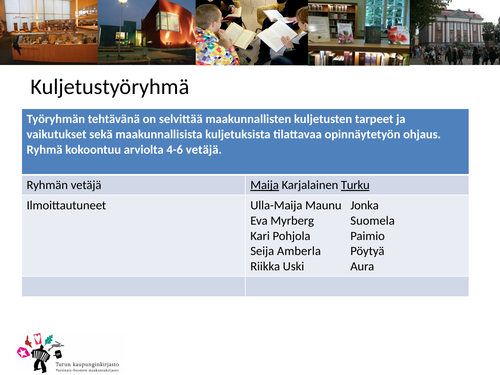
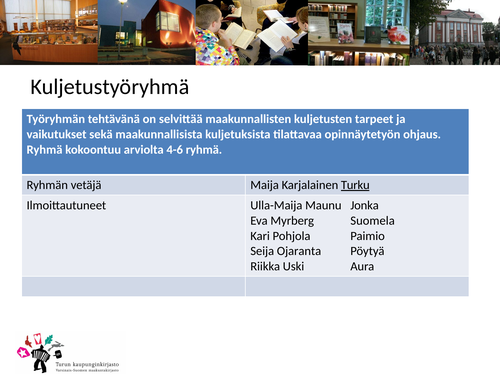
4-6 vetäjä: vetäjä -> ryhmä (204, 150)
Maija underline: present -> none (265, 185)
Amberla: Amberla -> Ojaranta (299, 251)
